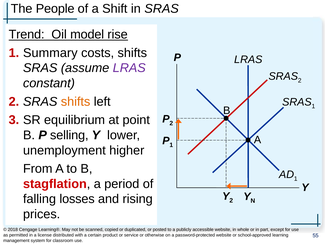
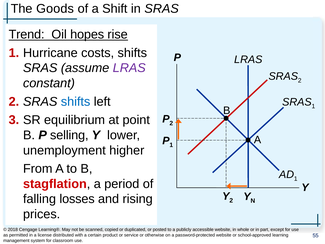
People: People -> Goods (55, 9)
model: model -> hopes (87, 34)
Summary: Summary -> Hurricane (50, 53)
shifts colour: orange -> blue (76, 101)
